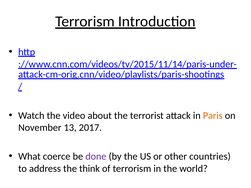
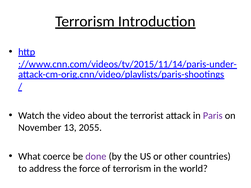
Paris colour: orange -> purple (213, 116)
2017: 2017 -> 2055 (90, 128)
think: think -> force (90, 169)
